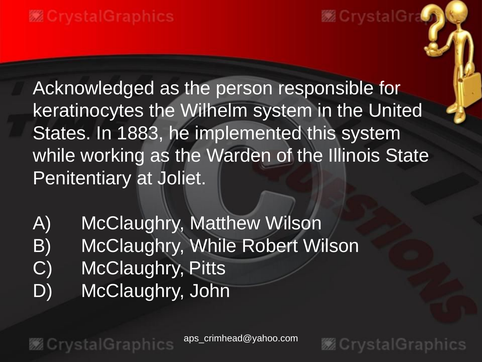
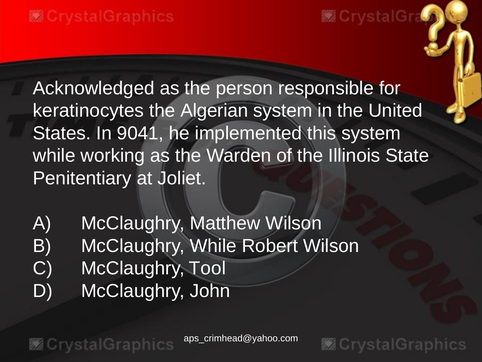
Wilhelm: Wilhelm -> Algerian (214, 111)
1883: 1883 -> 9041 (140, 133)
Pitts: Pitts -> Tool (207, 268)
